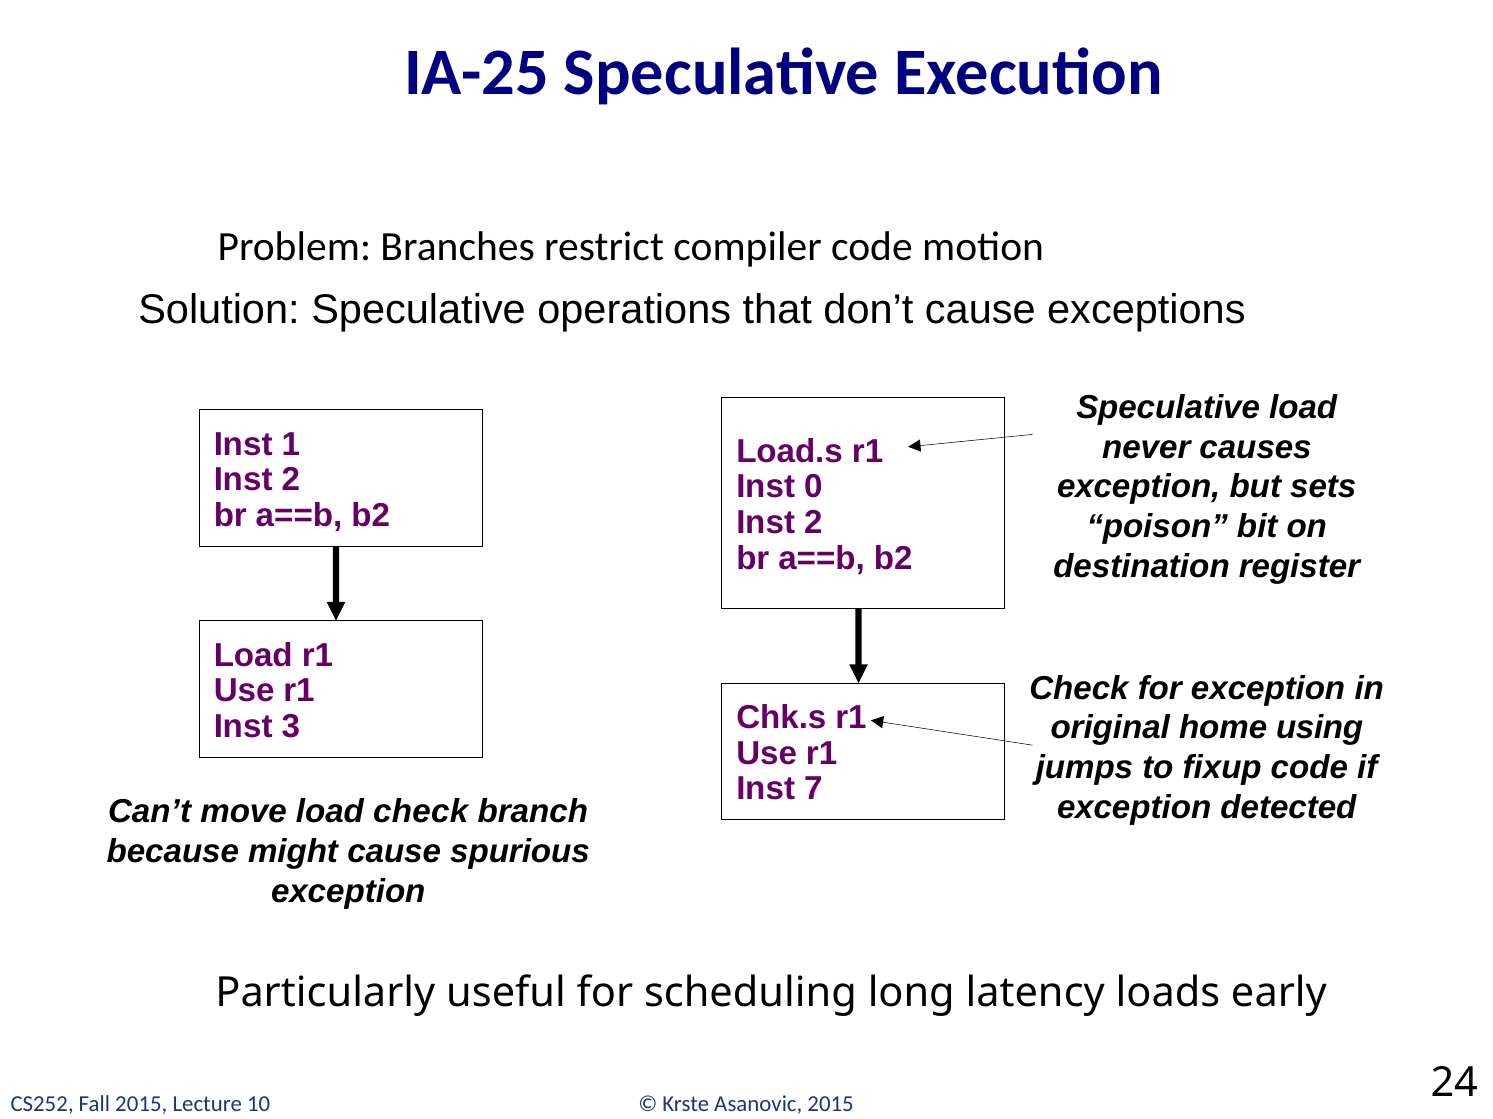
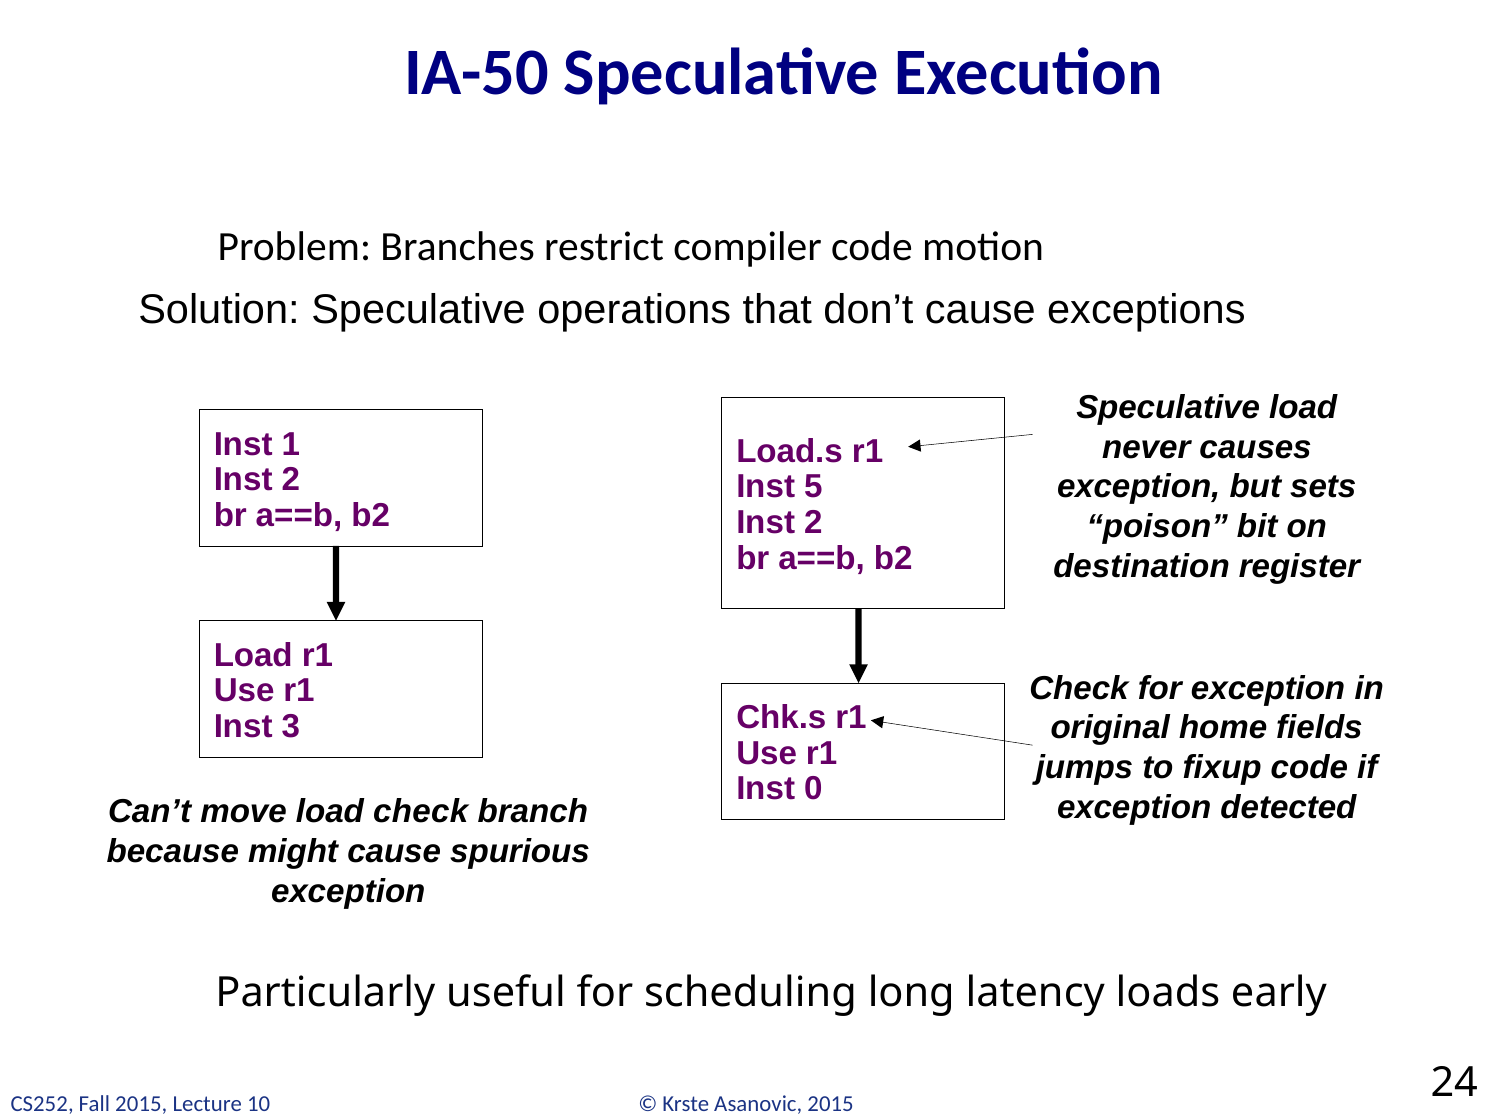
IA-25: IA-25 -> IA-50 (477, 73)
0: 0 -> 5 (813, 487)
using: using -> fields (1319, 728)
7: 7 -> 0 (813, 789)
